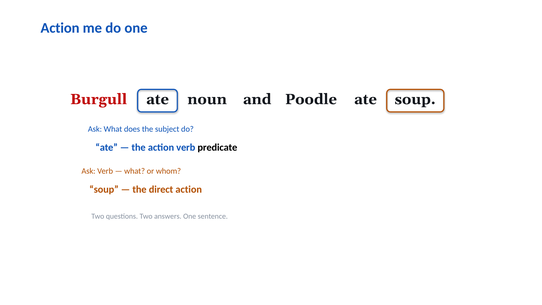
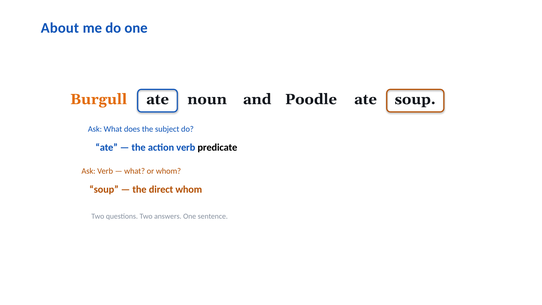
Action: Action -> About (60, 28)
Burgull colour: red -> orange (99, 99)
direct action: action -> whom (189, 189)
